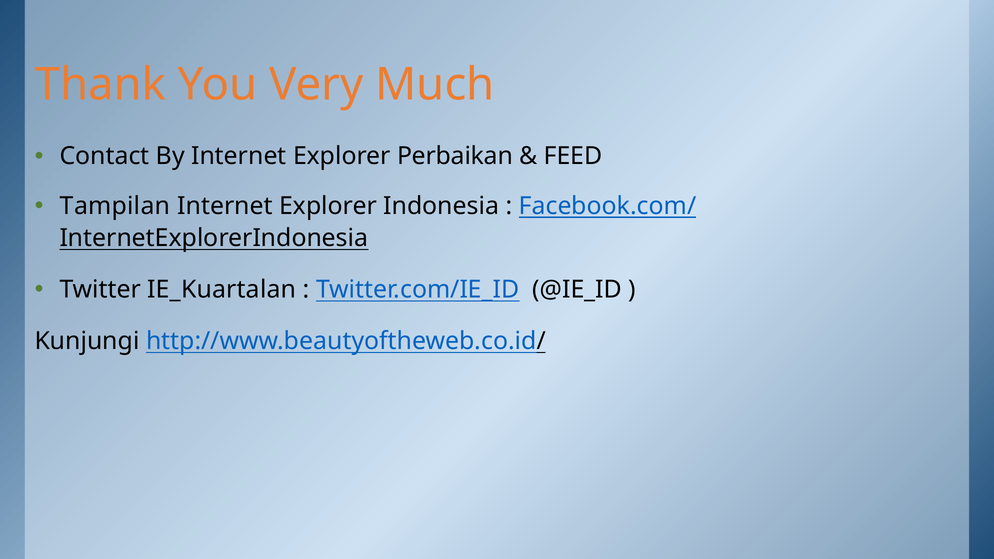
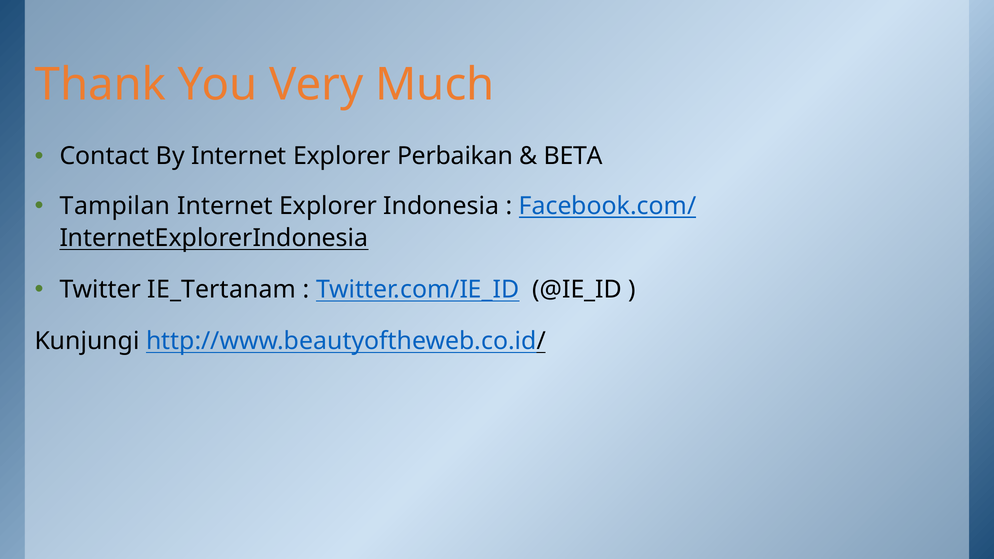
FEED: FEED -> BETA (573, 156)
IE_Kuartalan: IE_Kuartalan -> IE_Tertanam (222, 290)
